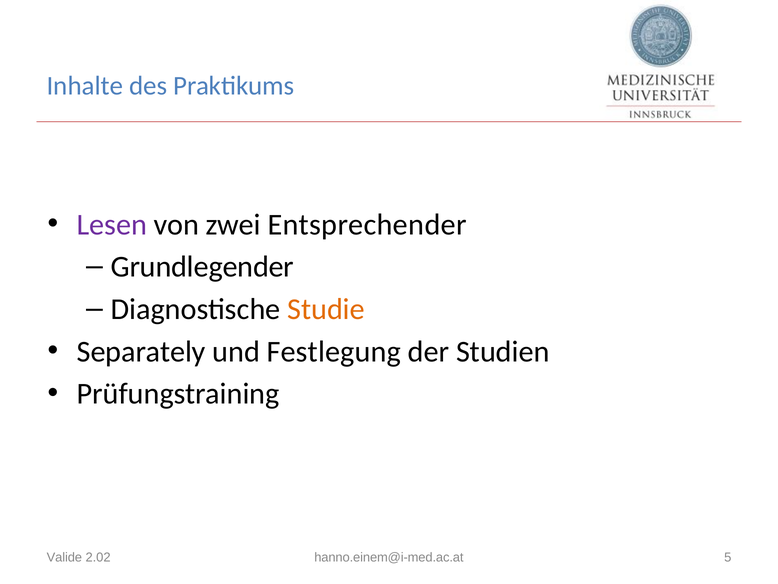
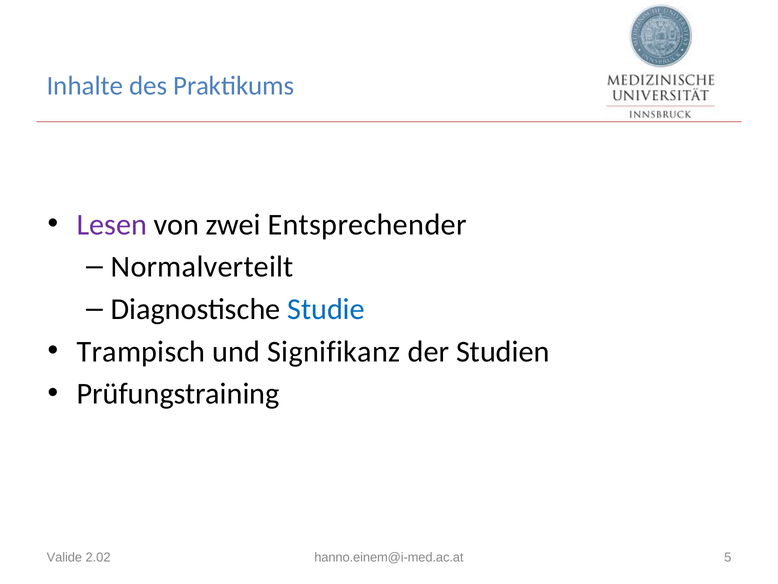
Grundlegender: Grundlegender -> Normalverteilt (202, 267)
Studie colour: orange -> blue (326, 309)
Separately: Separately -> Trampisch (141, 351)
Festlegung: Festlegung -> Signifikanz (334, 351)
